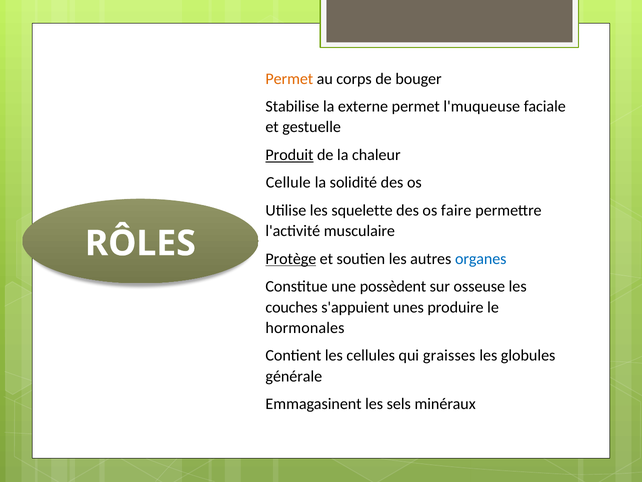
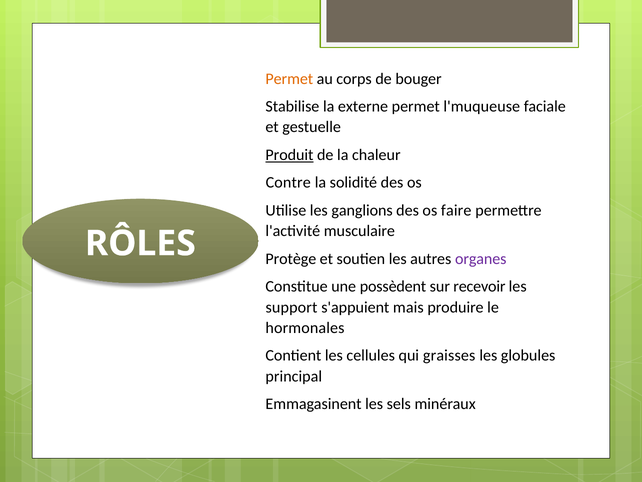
Cellule: Cellule -> Contre (288, 183)
squelette: squelette -> ganglions (362, 210)
Protège underline: present -> none (291, 259)
organes colour: blue -> purple (481, 259)
osseuse: osseuse -> recevoir (479, 286)
couches: couches -> support (291, 307)
unes: unes -> mais (408, 307)
générale: générale -> principal (294, 376)
